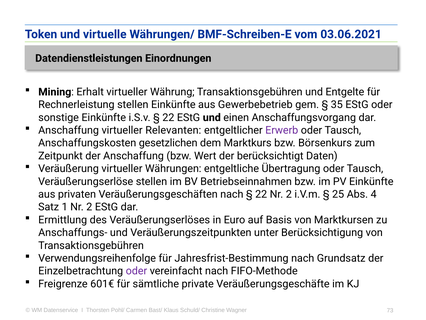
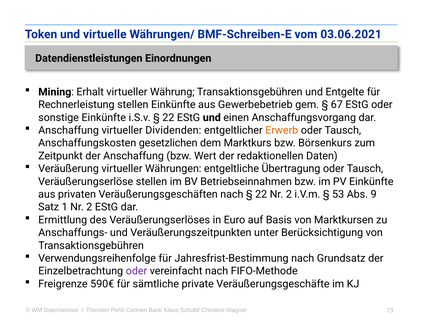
35: 35 -> 67 (337, 105)
Relevanten: Relevanten -> Dividenden (173, 130)
Erwerb colour: purple -> orange (282, 130)
berücksichtigt: berücksichtigt -> redaktionellen (270, 156)
25: 25 -> 53 (338, 194)
4: 4 -> 9 (374, 194)
601€: 601€ -> 590€ (102, 283)
